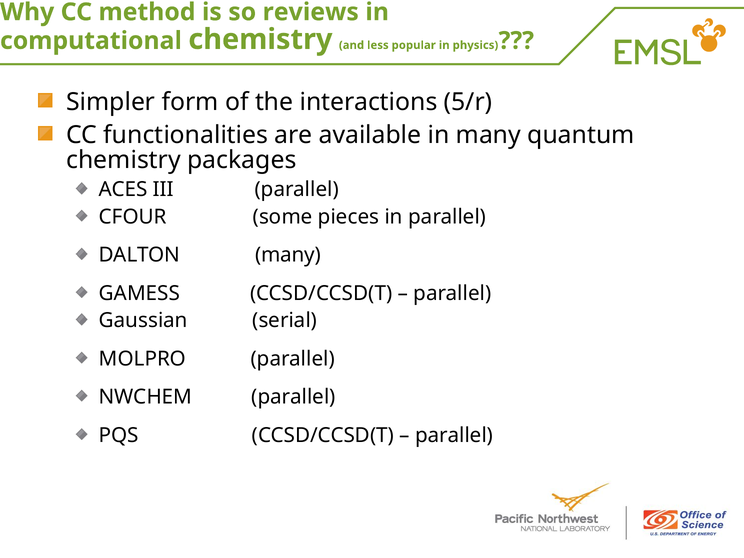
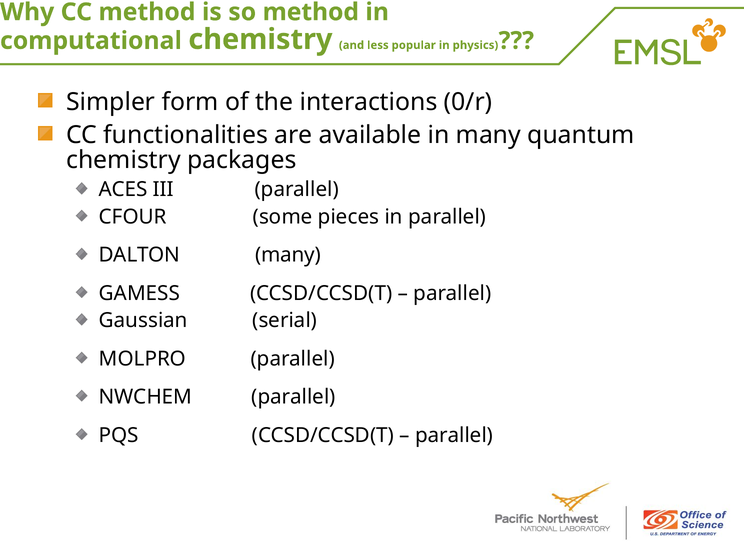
so reviews: reviews -> method (311, 12)
5/r: 5/r -> 0/r (468, 102)
